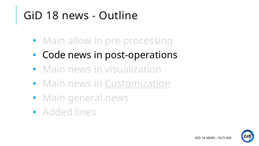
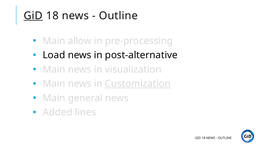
GiD underline: none -> present (33, 16)
Code: Code -> Load (54, 55)
post-operations: post-operations -> post-alternative (141, 55)
